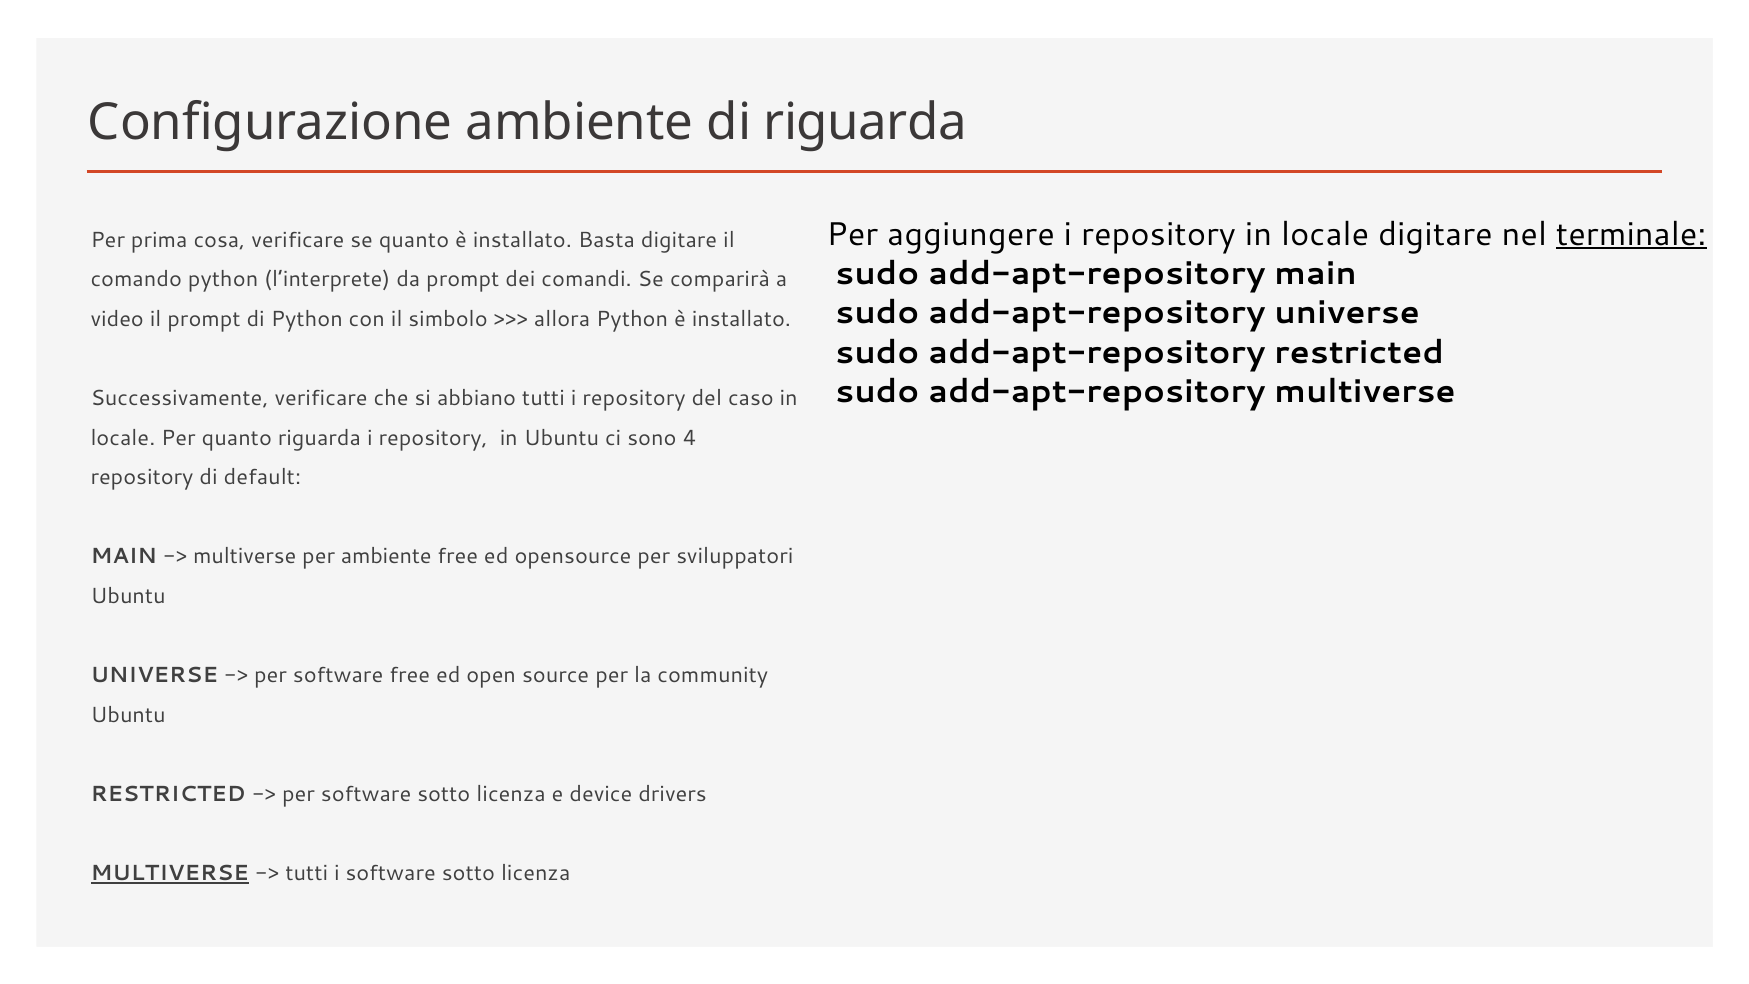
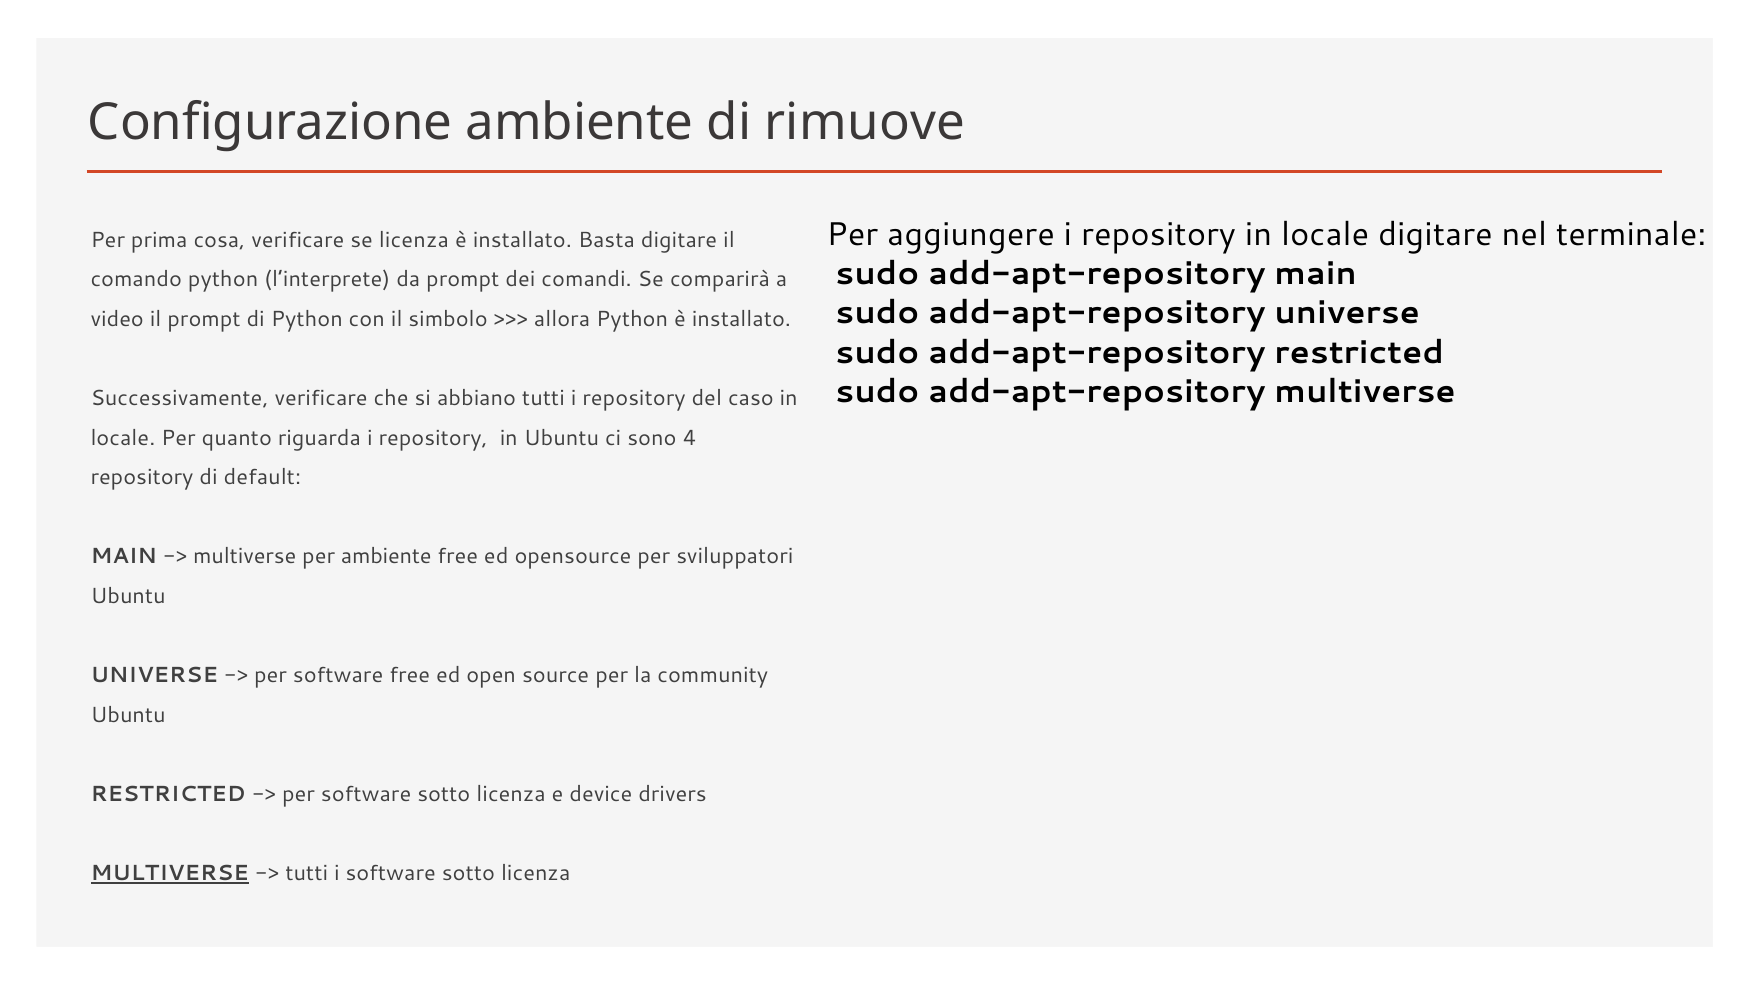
di riguarda: riguarda -> rimuove (865, 122)
terminale underline: present -> none (1631, 234)
se quanto: quanto -> licenza (414, 240)
